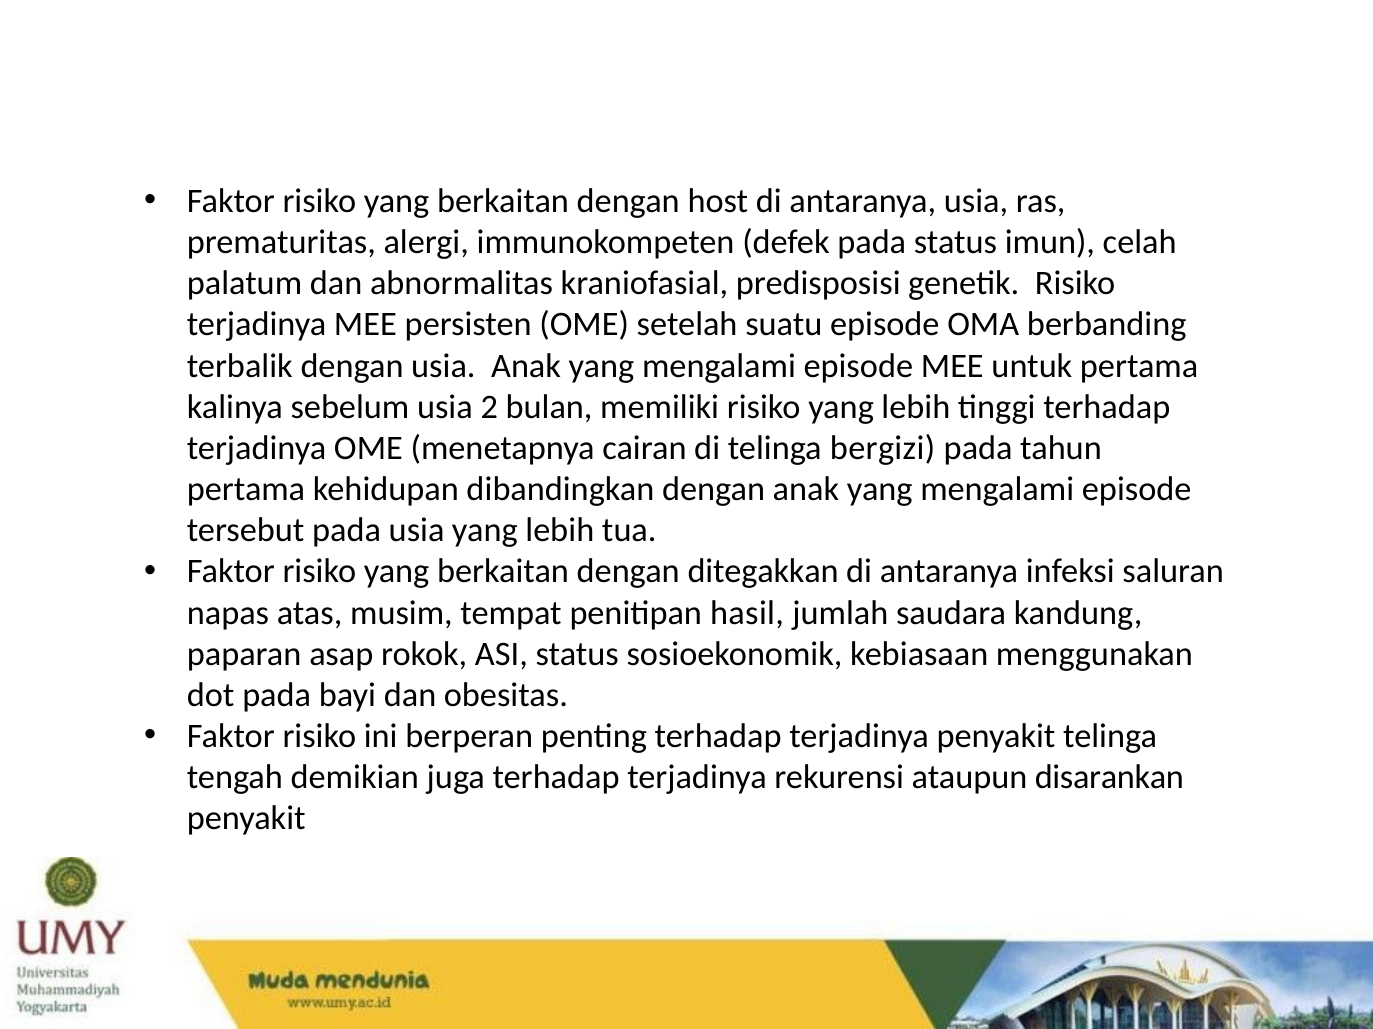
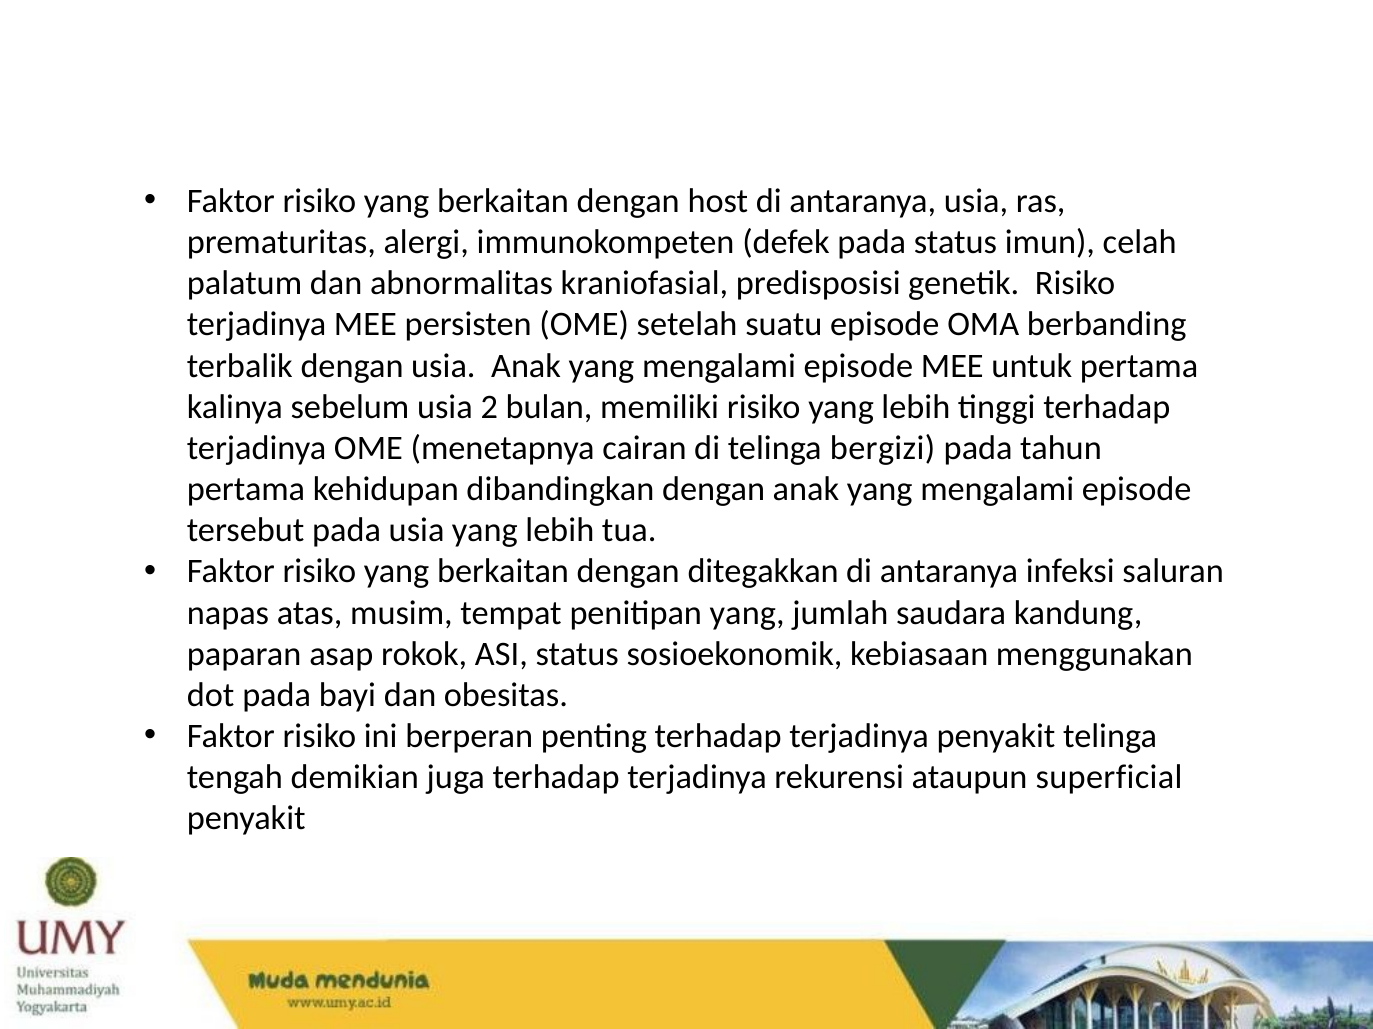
penitipan hasil: hasil -> yang (747, 613)
disarankan: disarankan -> superficial (1109, 778)
